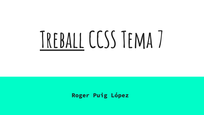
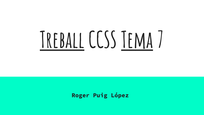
Tema underline: none -> present (137, 40)
